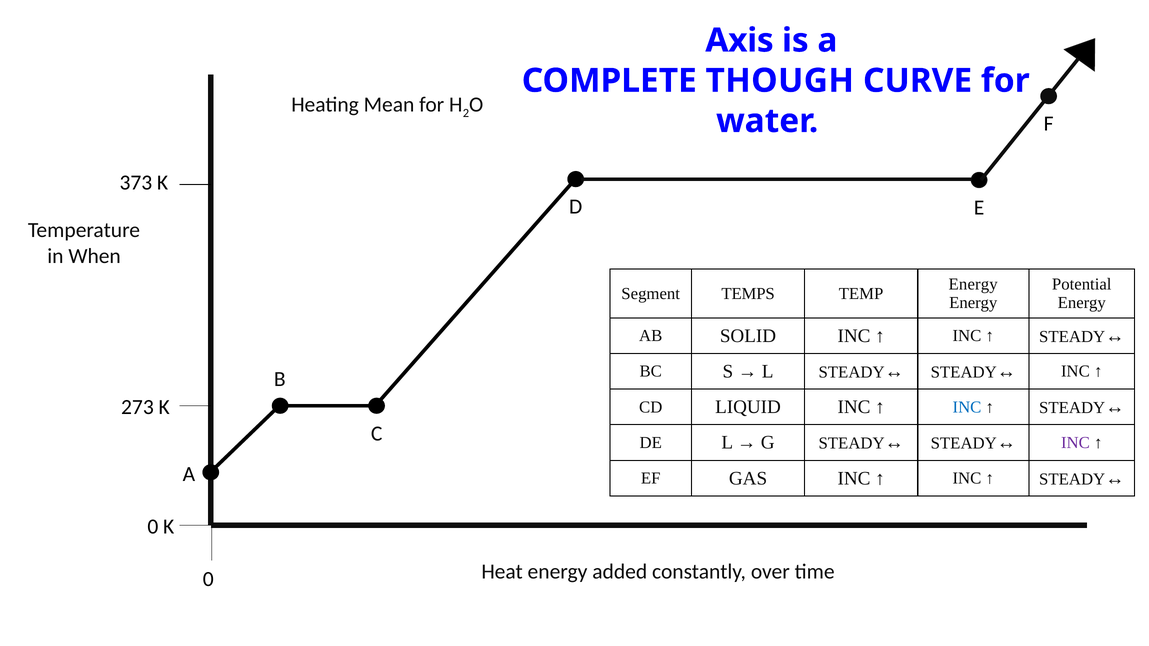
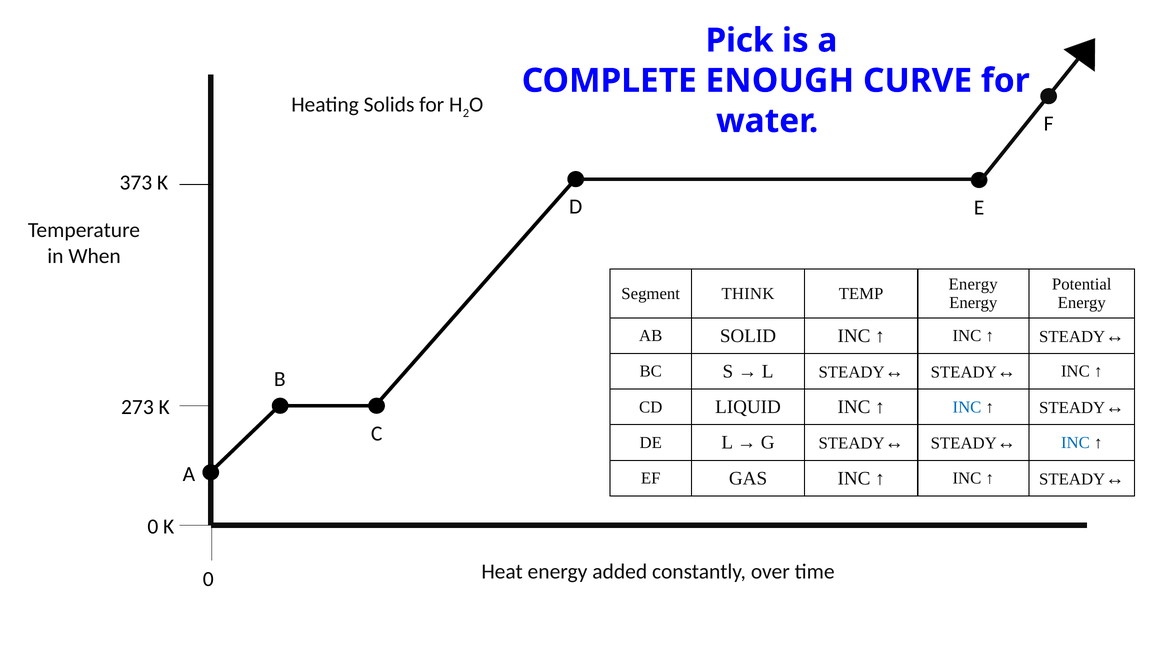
Axis: Axis -> Pick (739, 41)
THOUGH: THOUGH -> ENOUGH (780, 81)
Mean: Mean -> Solids (389, 105)
TEMPS: TEMPS -> THINK (748, 294)
INC colour: purple -> blue (1075, 443)
